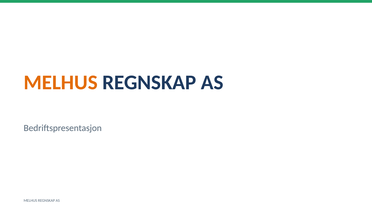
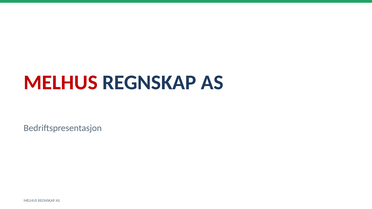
MELHUS colour: orange -> red (61, 83)
